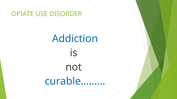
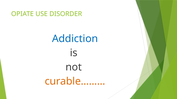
curable……… colour: blue -> orange (75, 82)
